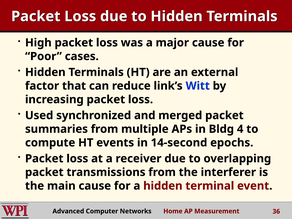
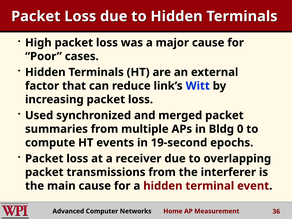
4: 4 -> 0 (240, 129)
14-second: 14-second -> 19-second (179, 143)
